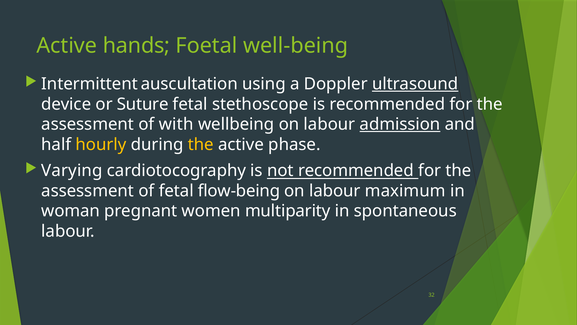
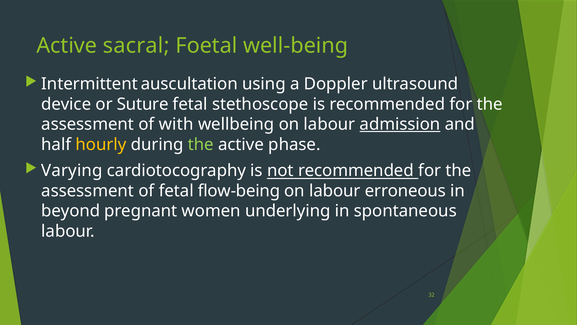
hands: hands -> sacral (136, 46)
ultrasound underline: present -> none (415, 84)
the colour: yellow -> light green (201, 144)
maximum: maximum -> erroneous (405, 191)
woman: woman -> beyond (71, 211)
multiparity: multiparity -> underlying (288, 211)
